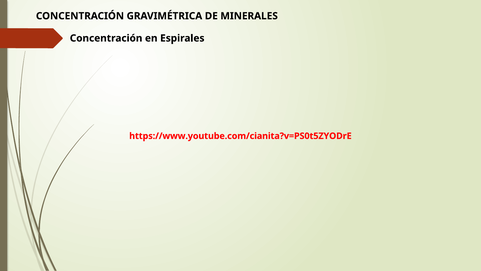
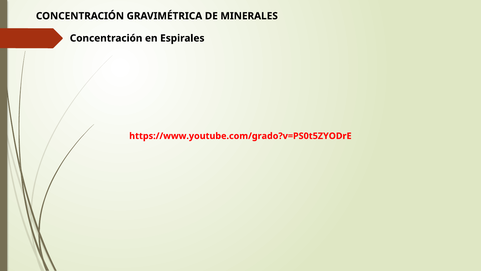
https://www.youtube.com/cianita?v=PS0t5ZYODrE: https://www.youtube.com/cianita?v=PS0t5ZYODrE -> https://www.youtube.com/grado?v=PS0t5ZYODrE (240, 136)
